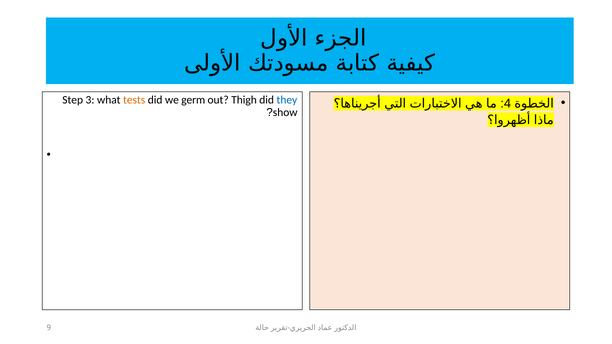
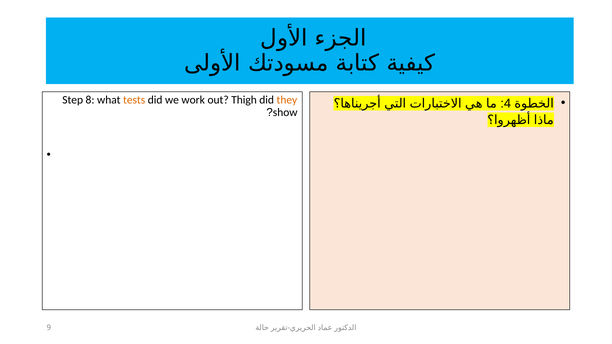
3: 3 -> 8 (90, 100)
germ: germ -> work (193, 100)
they colour: blue -> orange (287, 100)
